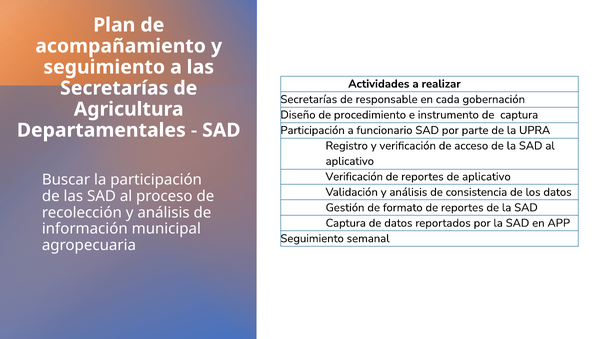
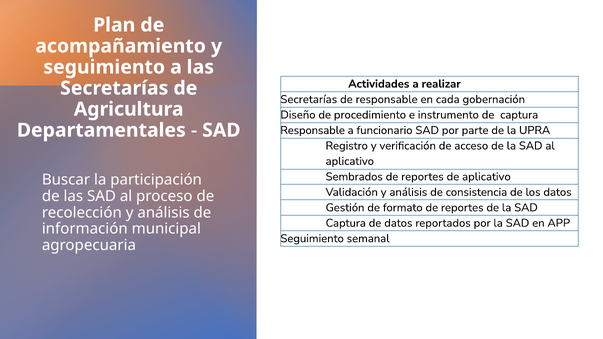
Participación: Participación -> Responsable (313, 130)
Verificación: Verificación -> Sembrados (354, 177)
